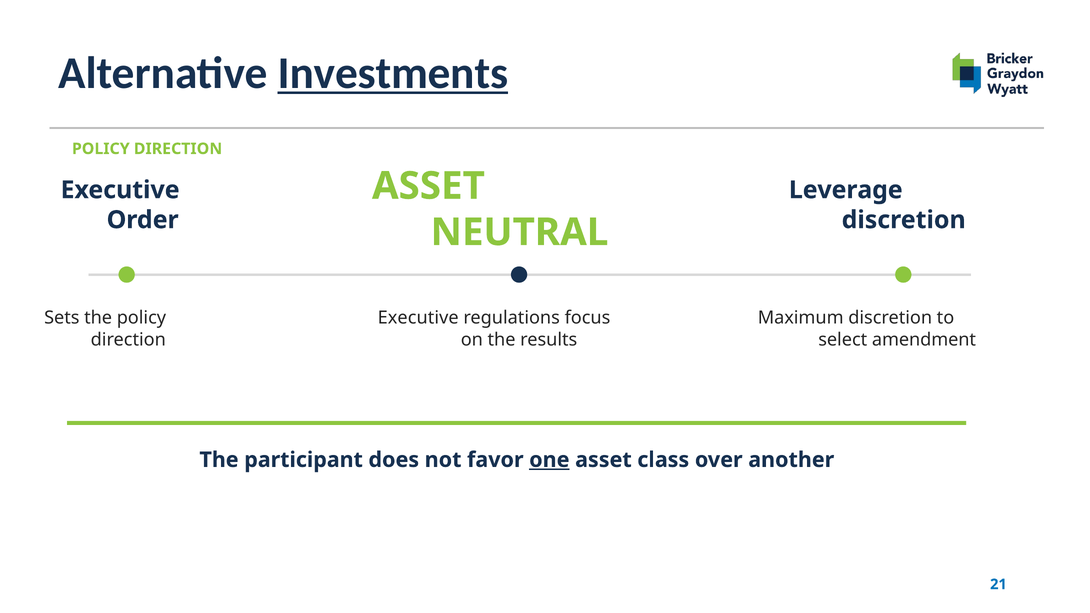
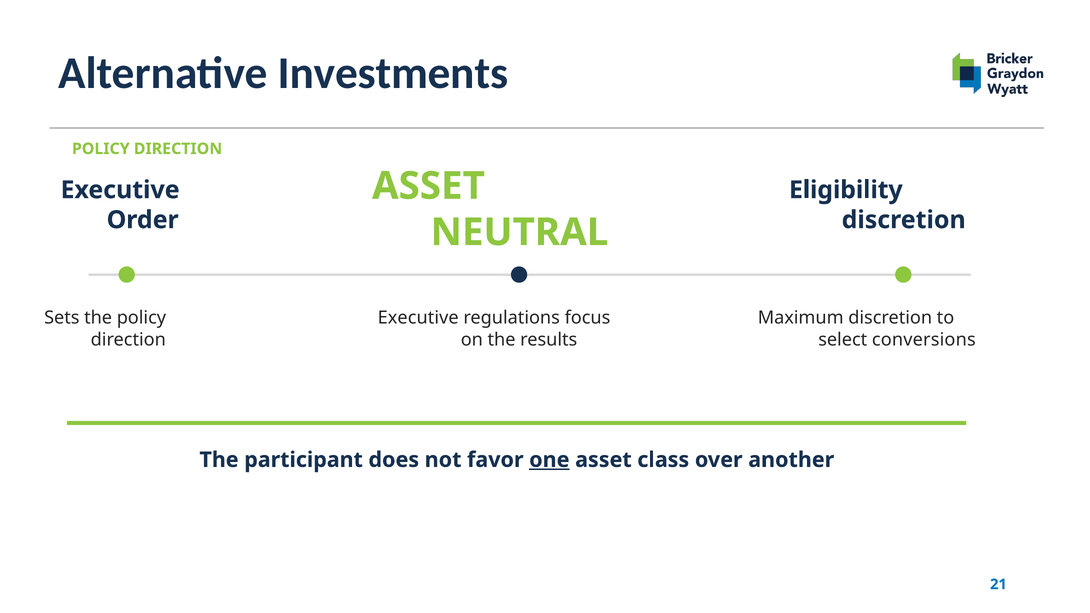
Investments underline: present -> none (393, 73)
Leverage: Leverage -> Eligibility (846, 190)
amendment: amendment -> conversions (924, 340)
